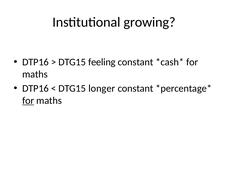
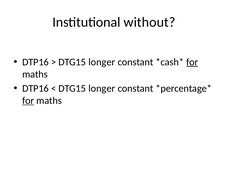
growing: growing -> without (149, 22)
feeling: feeling -> longer (102, 62)
for underline: none -> present (192, 62)
